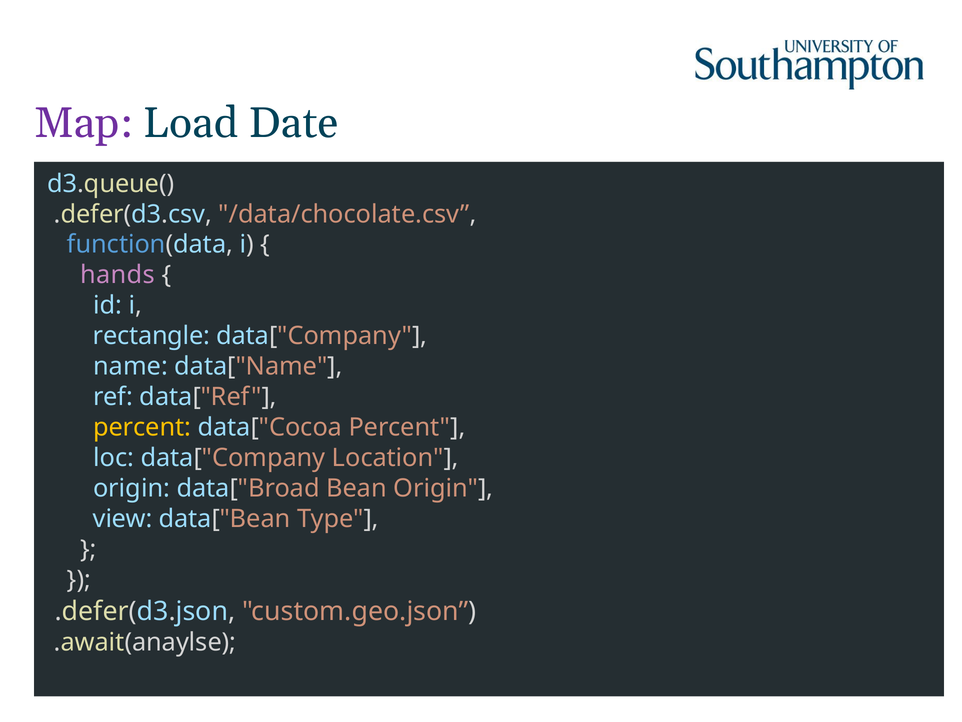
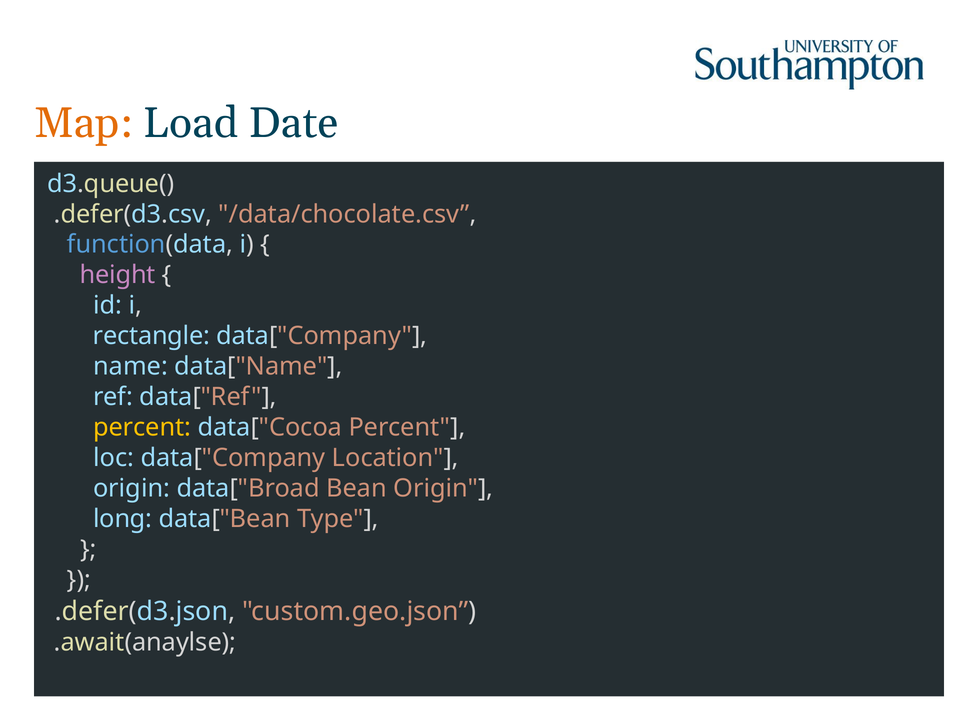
Map colour: purple -> orange (84, 123)
hands: hands -> height (118, 275)
view: view -> long (123, 518)
